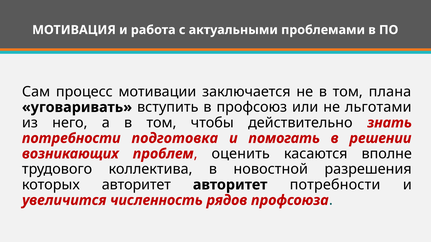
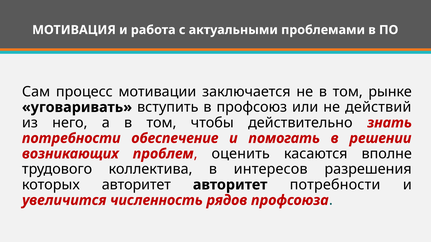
плана: плана -> рынке (390, 92)
льготами: льготами -> действий (378, 107)
подготовка: подготовка -> обеспечение (175, 138)
новостной: новостной -> интересов (271, 170)
